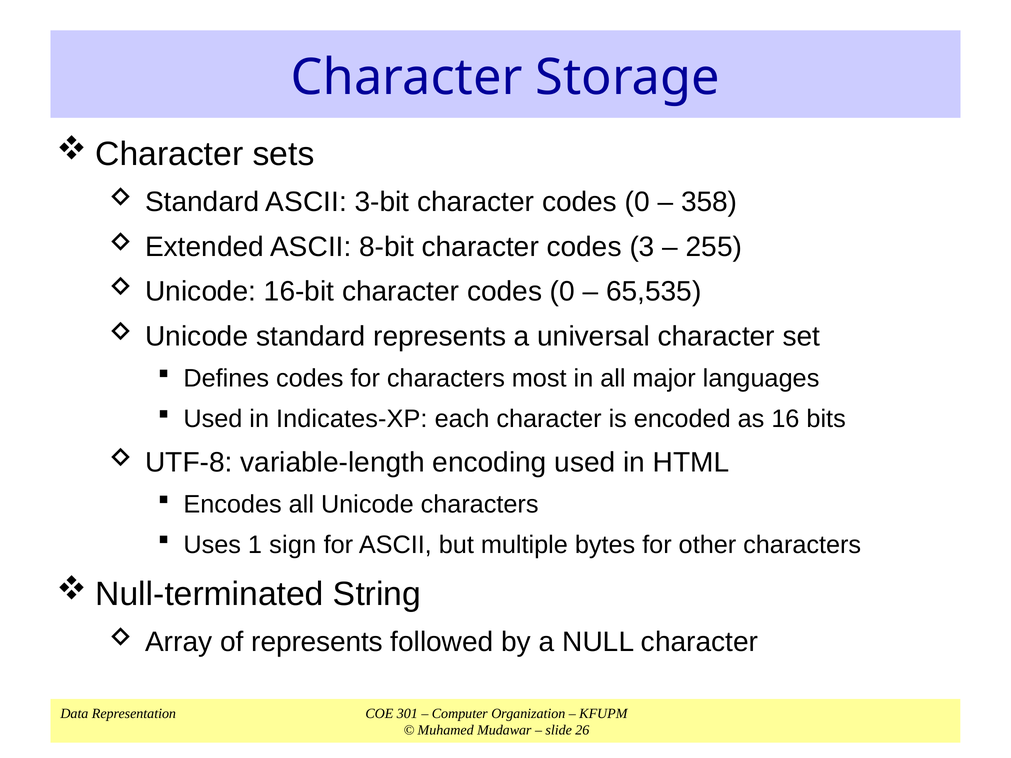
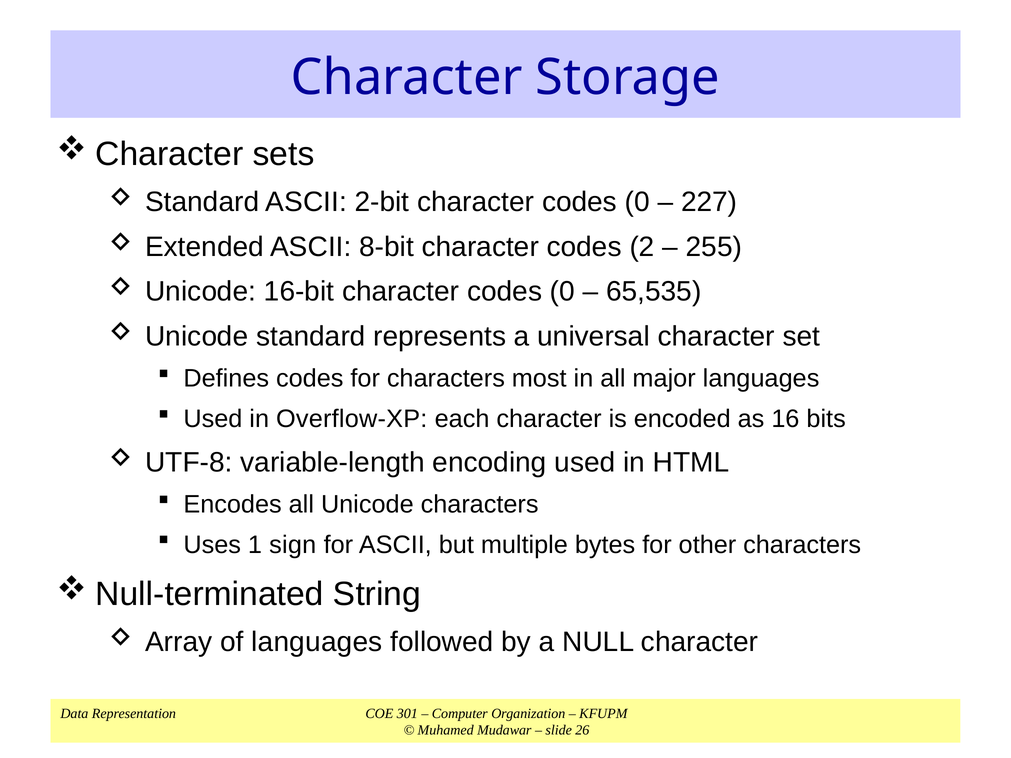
3-bit: 3-bit -> 2-bit (382, 202)
358: 358 -> 227 (709, 202)
3: 3 -> 2 (642, 247)
Indicates-XP: Indicates-XP -> Overflow-XP (352, 419)
of represents: represents -> languages (317, 642)
